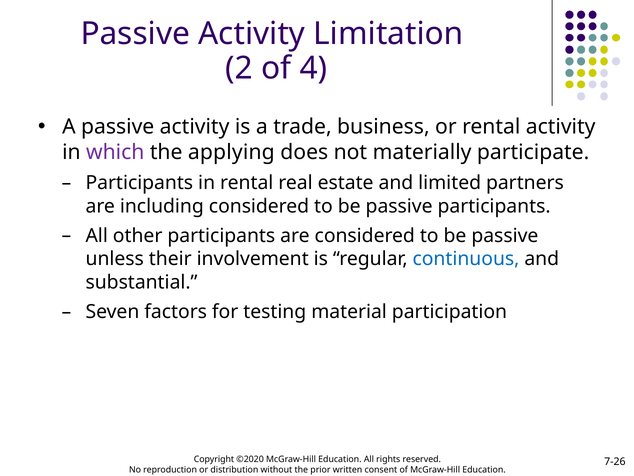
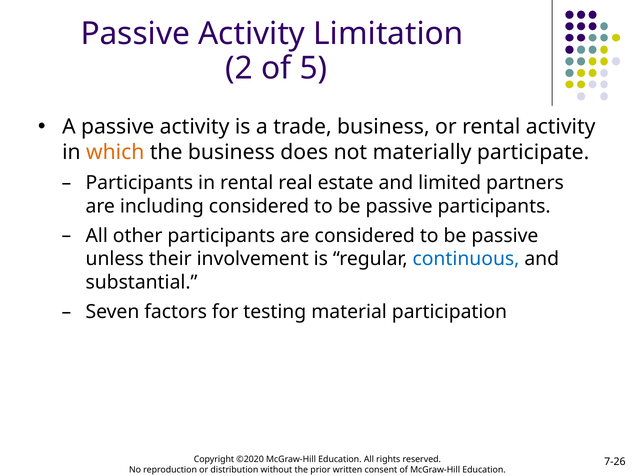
4: 4 -> 5 (313, 68)
which colour: purple -> orange (115, 152)
the applying: applying -> business (231, 152)
